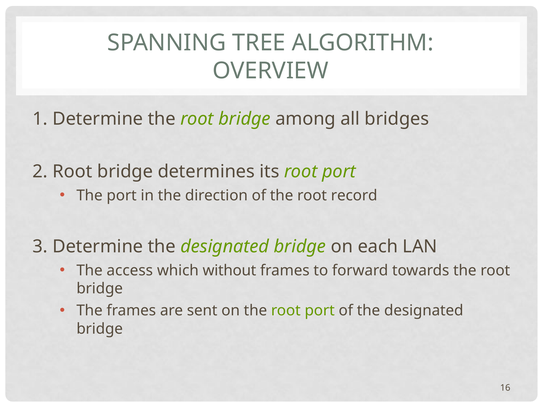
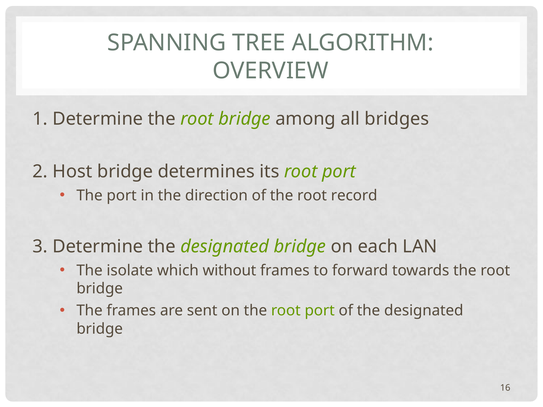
2 Root: Root -> Host (72, 172)
access: access -> isolate (130, 271)
